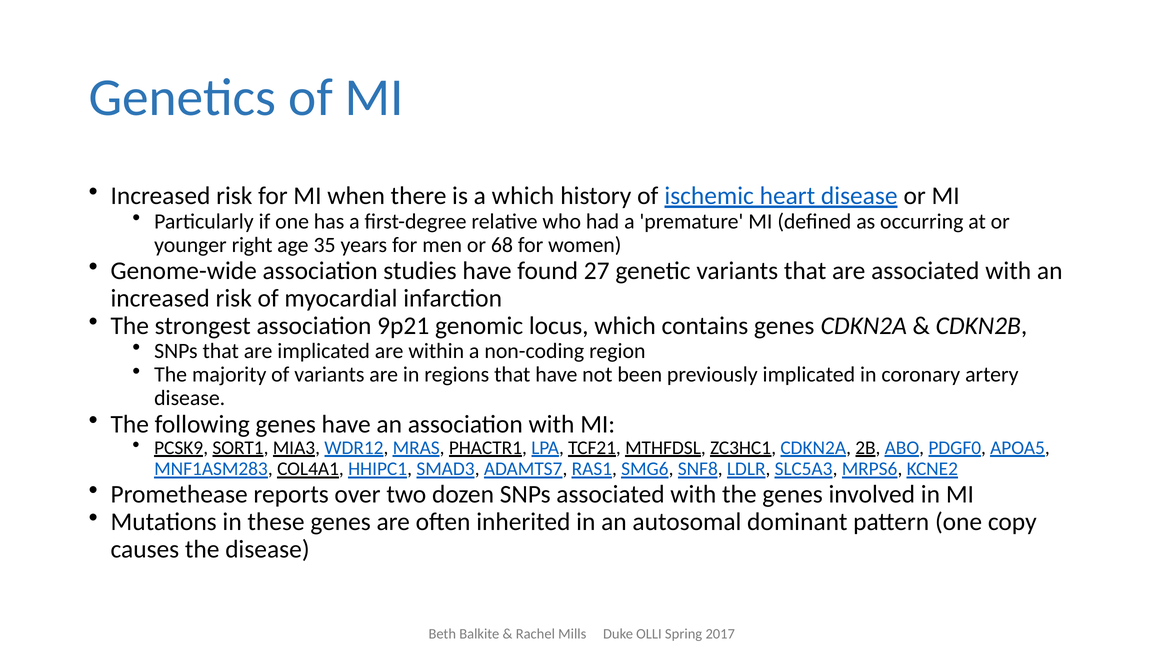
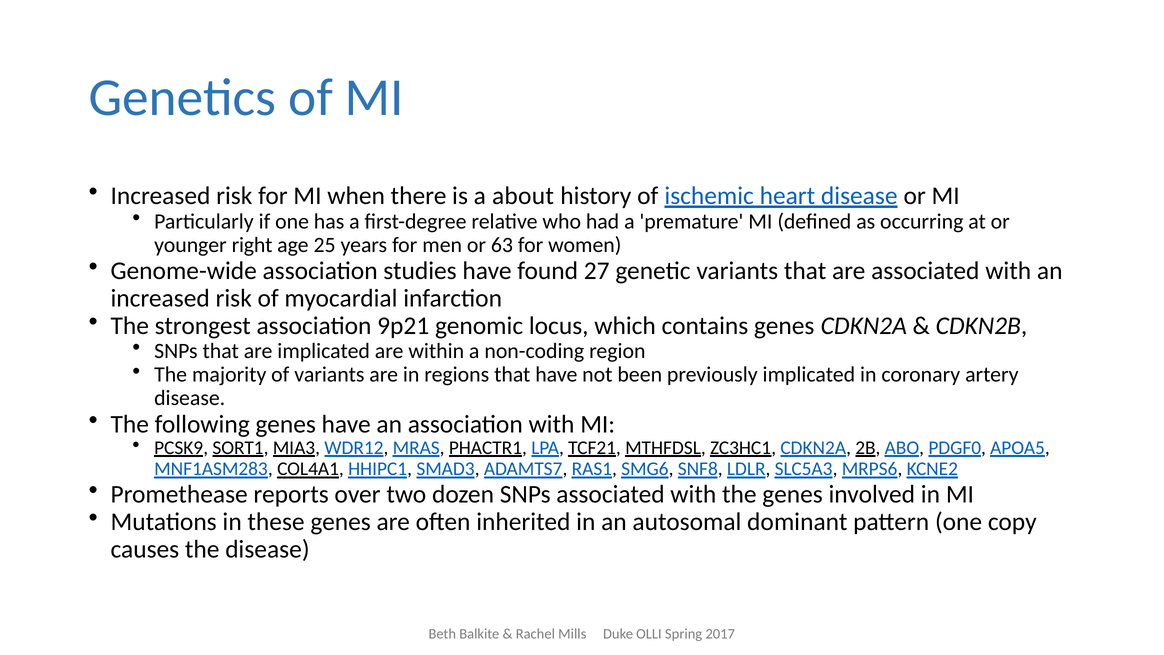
a which: which -> about (523, 196)
35: 35 -> 25 (325, 245)
68: 68 -> 63 (502, 245)
